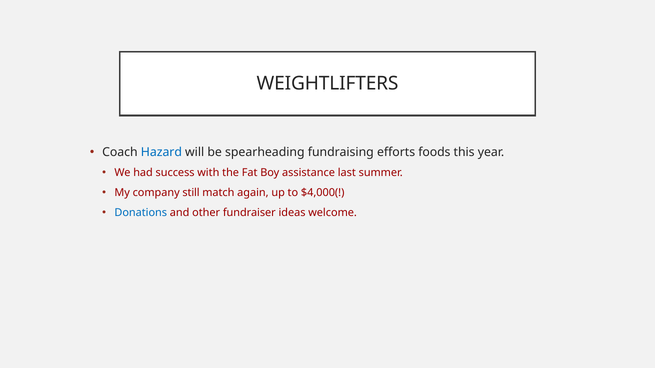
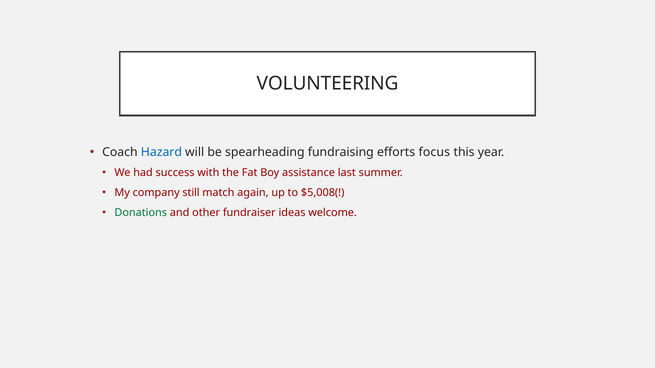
WEIGHTLIFTERS: WEIGHTLIFTERS -> VOLUNTEERING (328, 84)
foods: foods -> focus (434, 152)
$4,000(: $4,000( -> $5,008( (323, 193)
Donations colour: blue -> green (141, 213)
